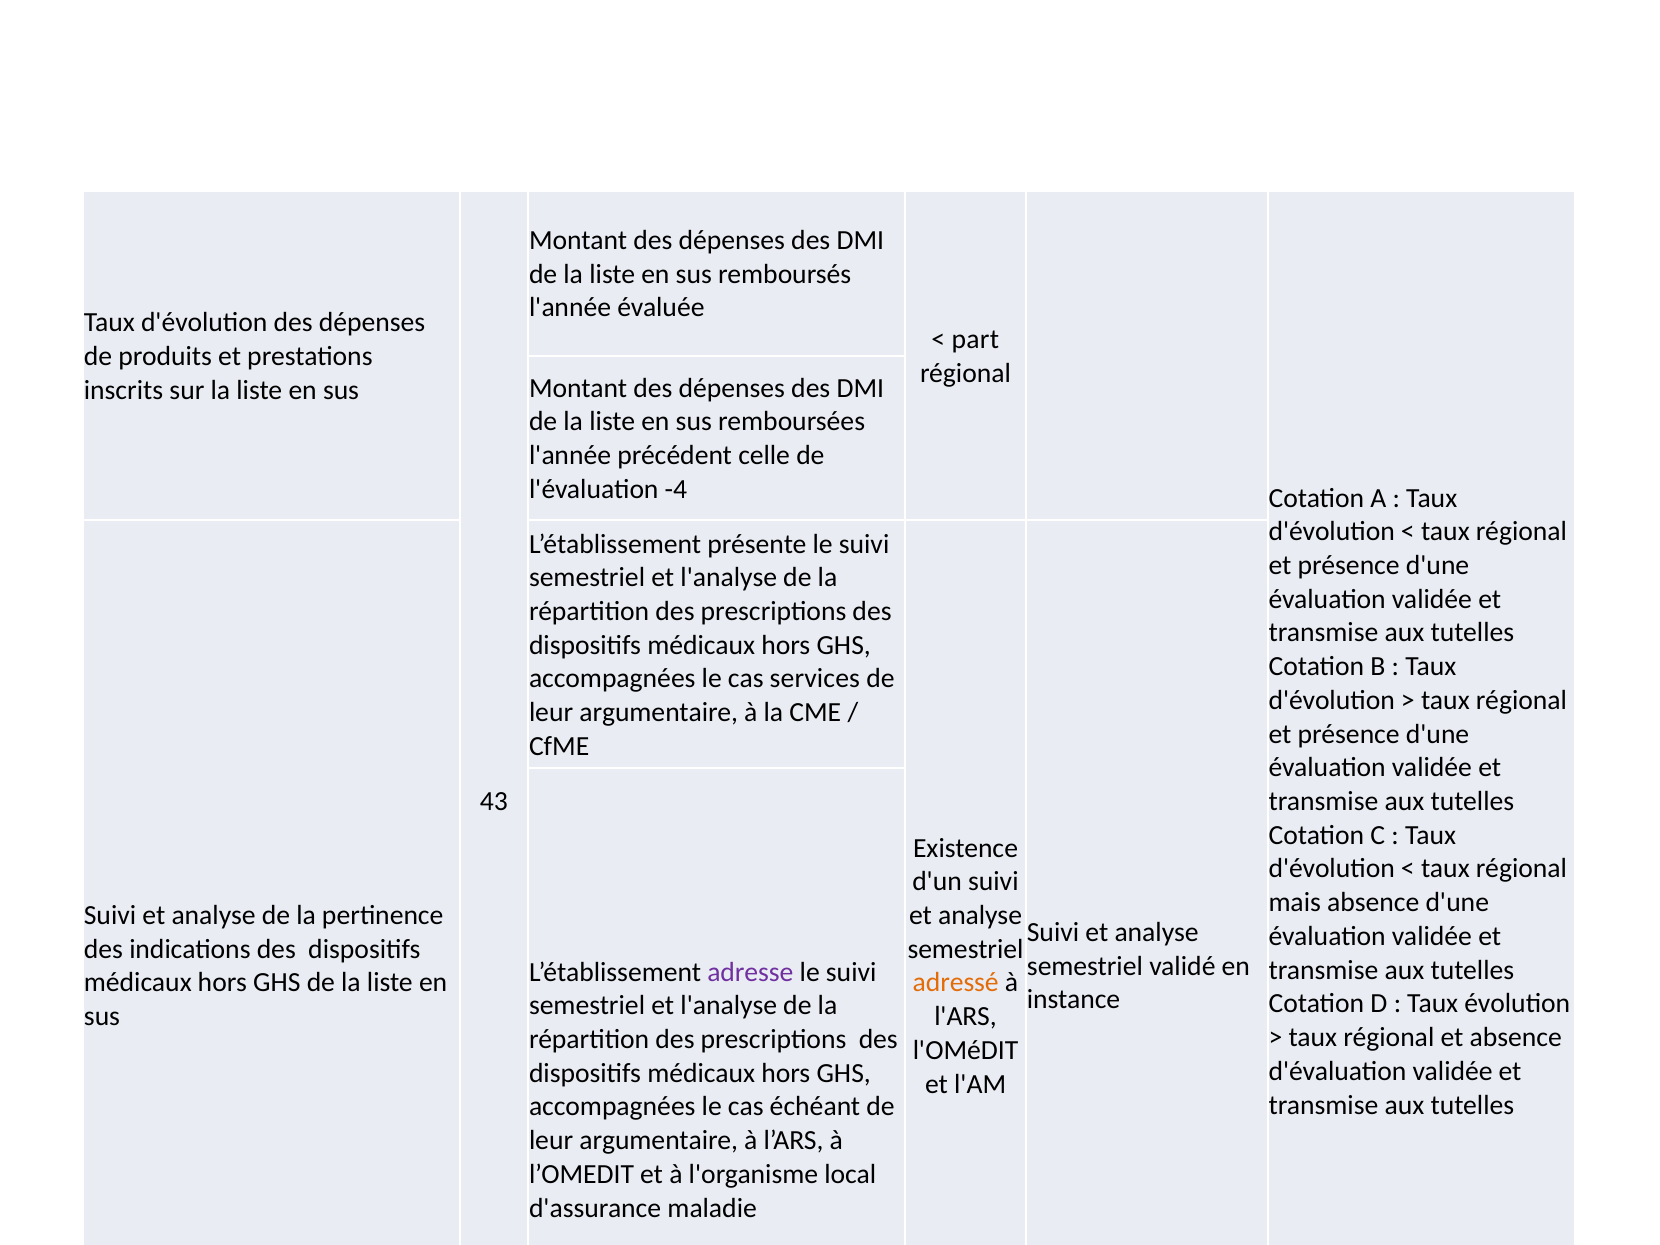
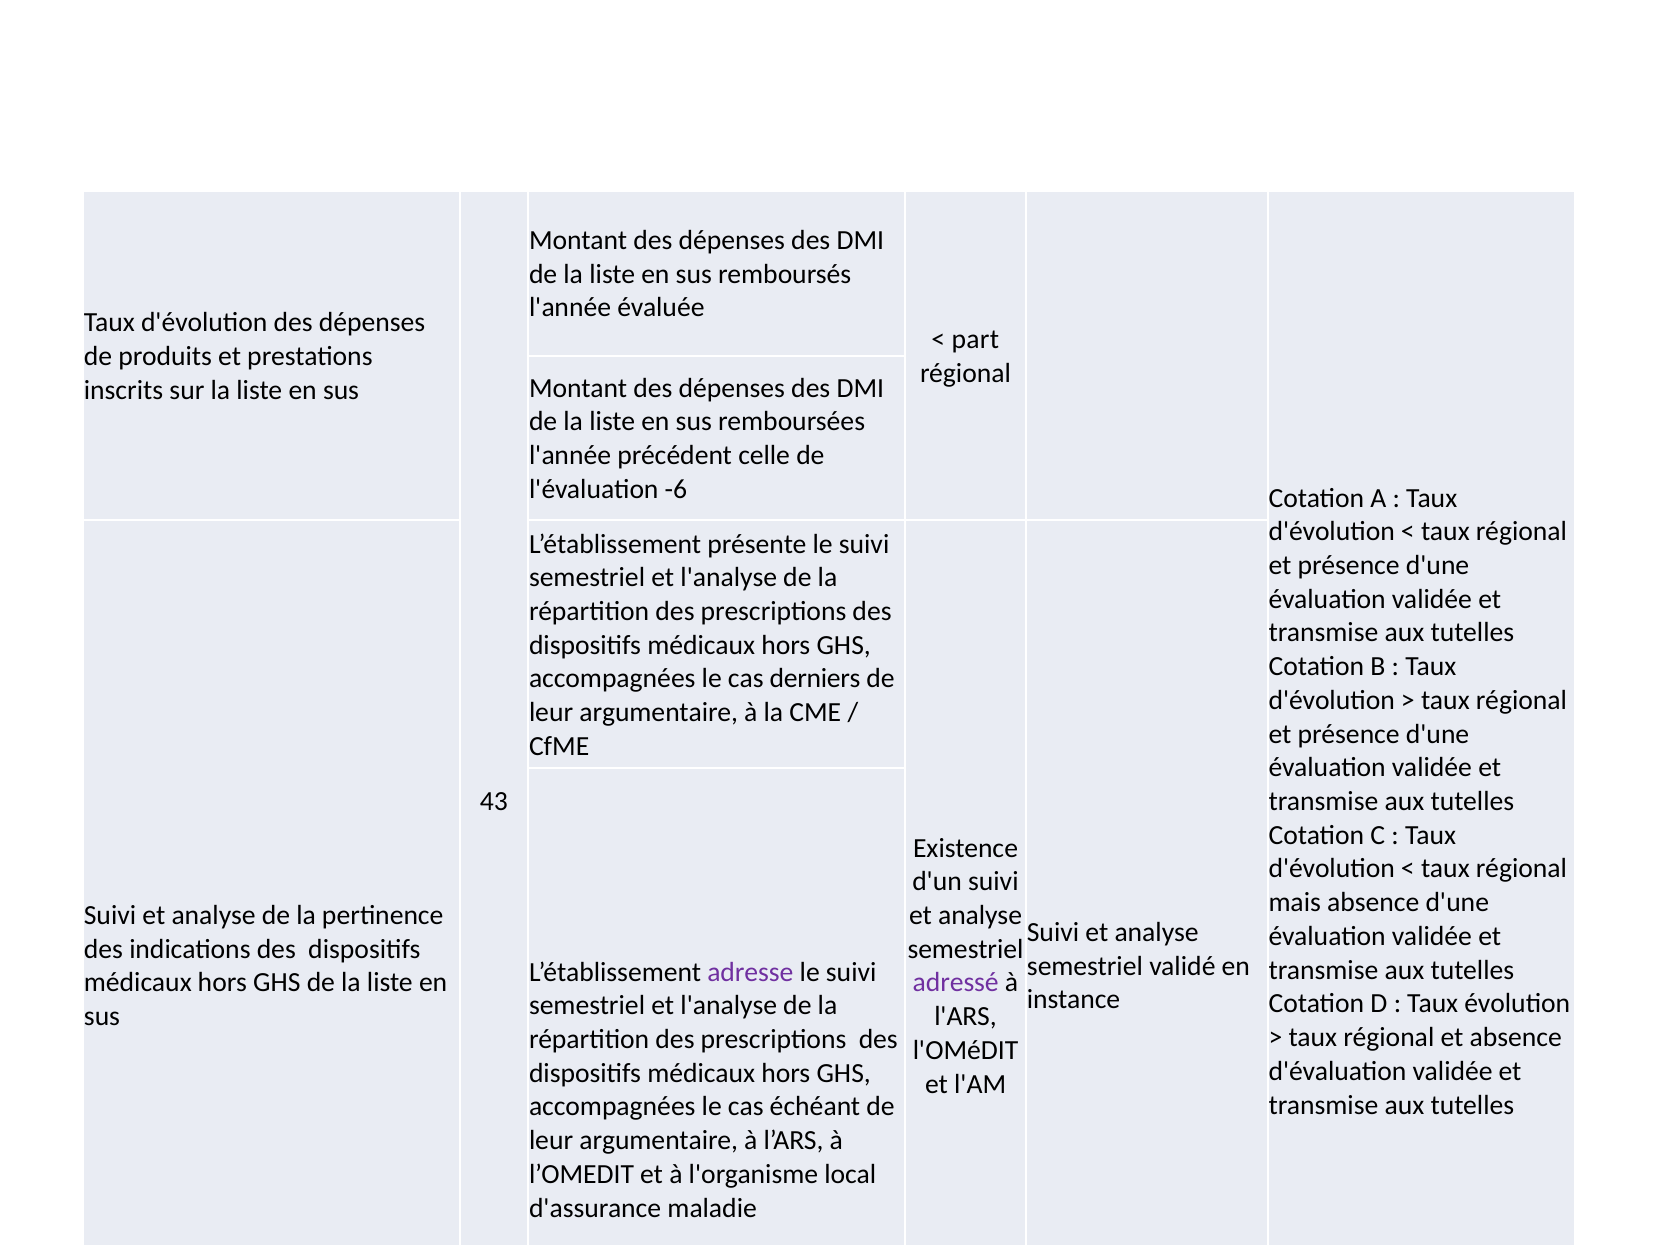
-4: -4 -> -6 (676, 489)
services: services -> derniers (815, 679)
adressé colour: orange -> purple (956, 983)
